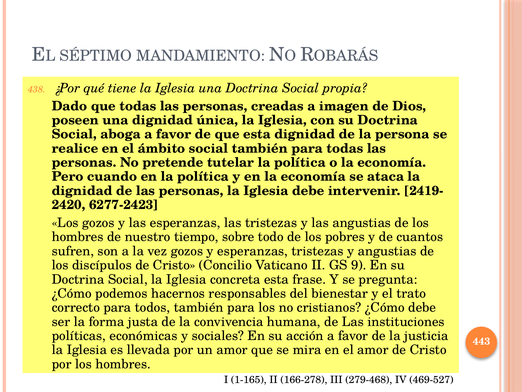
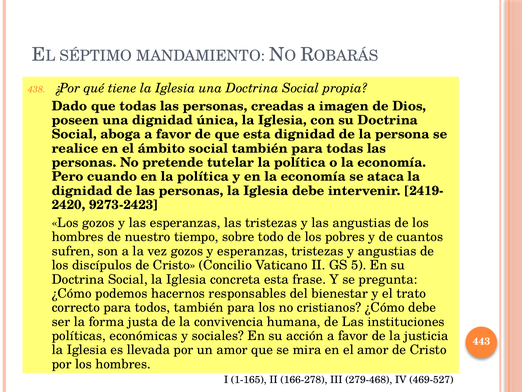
6277-2423: 6277-2423 -> 9273-2423 (124, 205)
9: 9 -> 5 (359, 265)
